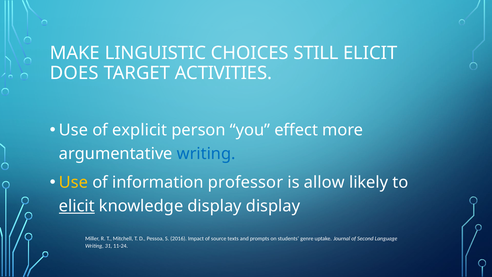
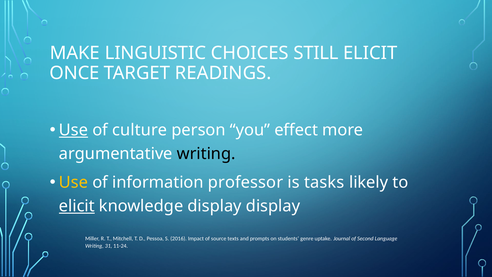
DOES: DOES -> ONCE (75, 73)
ACTIVITIES: ACTIVITIES -> READINGS (223, 73)
Use underline: none -> present (74, 130)
explicit: explicit -> culture (140, 130)
writing colour: blue -> black (206, 154)
allow: allow -> tasks (324, 182)
